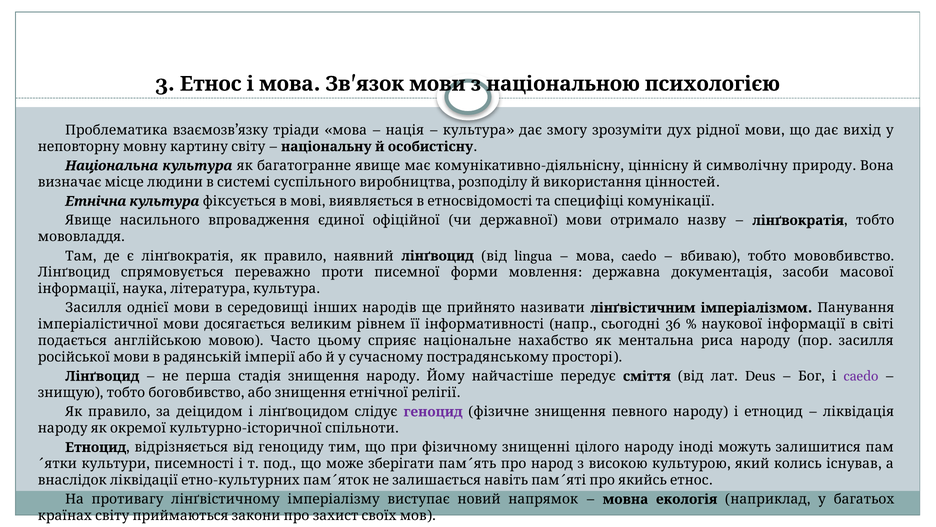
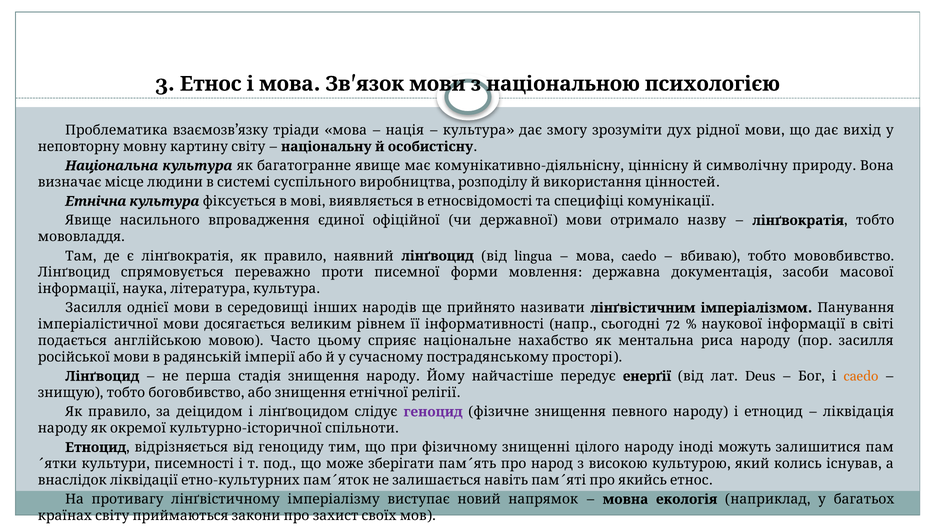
36: 36 -> 72 (673, 324)
сміття: сміття -> енерґії (647, 376)
caedo colour: purple -> orange (861, 376)
